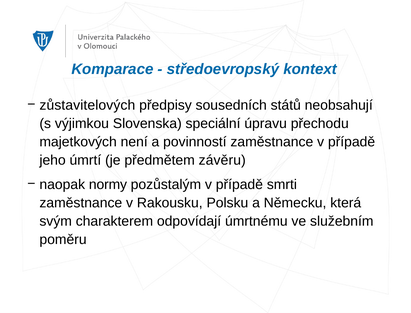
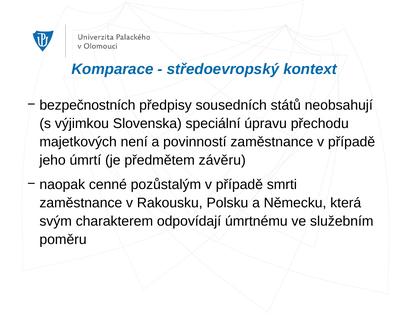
zůstavitelových: zůstavitelových -> bezpečnostních (87, 105)
normy: normy -> cenné (108, 184)
